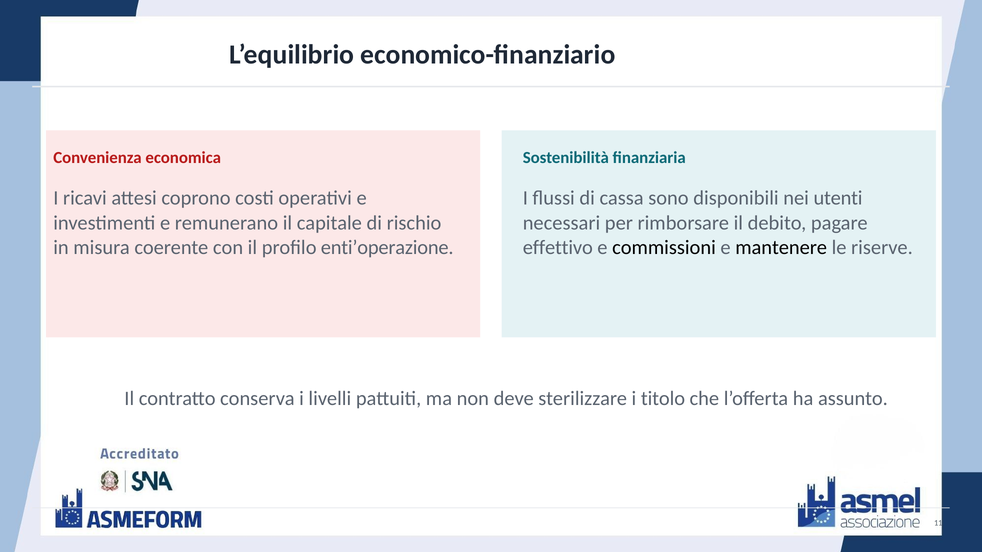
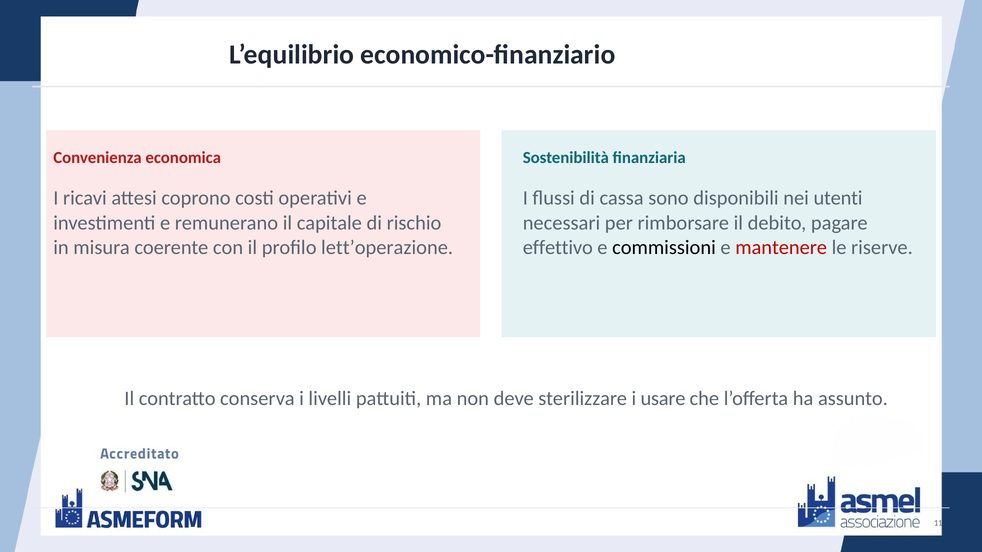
enti’operazione: enti’operazione -> lett’operazione (387, 247)
mantenere colour: black -> red (781, 247)
titolo: titolo -> usare (663, 399)
